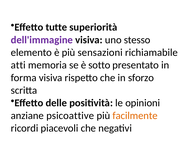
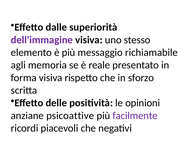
tutte: tutte -> dalle (56, 27)
sensazioni: sensazioni -> messaggio (100, 53)
atti: atti -> agli (18, 65)
sotto: sotto -> reale (99, 65)
facilmente colour: orange -> purple (135, 116)
